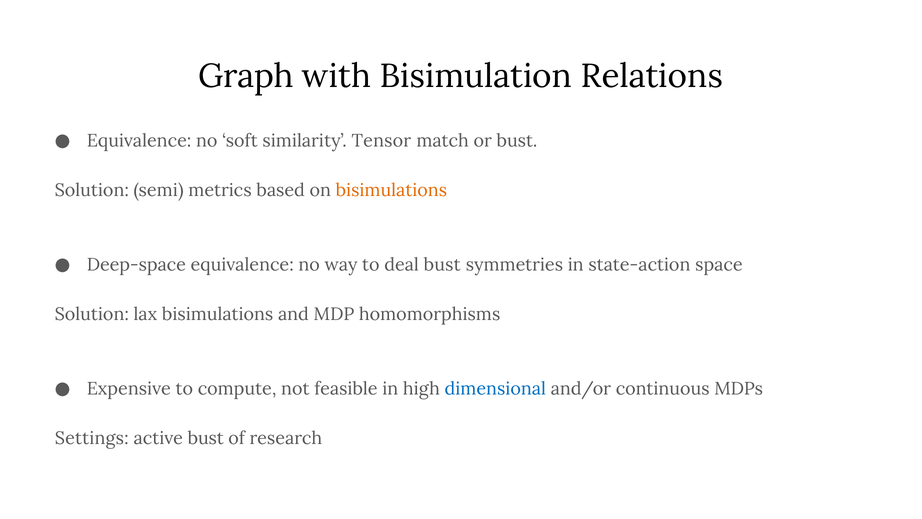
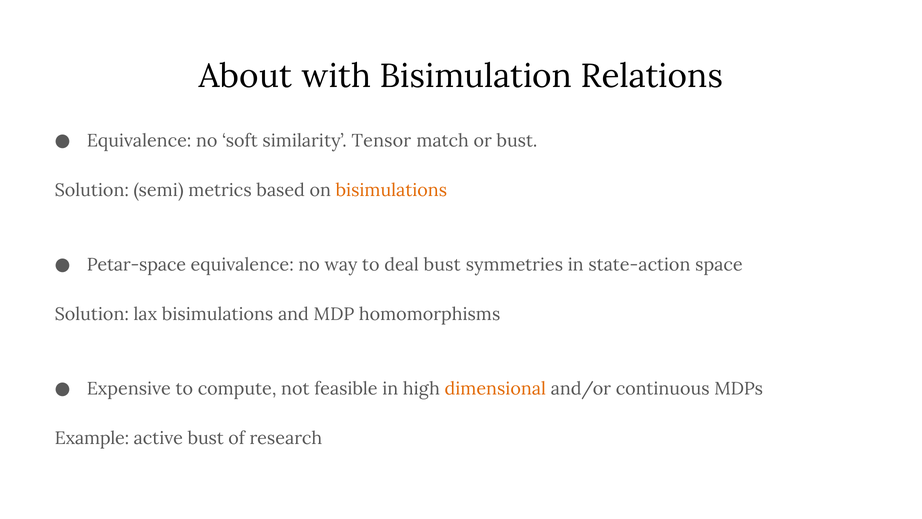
Graph: Graph -> About (245, 76)
Deep-space: Deep-space -> Petar-space (136, 265)
dimensional colour: blue -> orange (495, 389)
Settings: Settings -> Example (92, 438)
